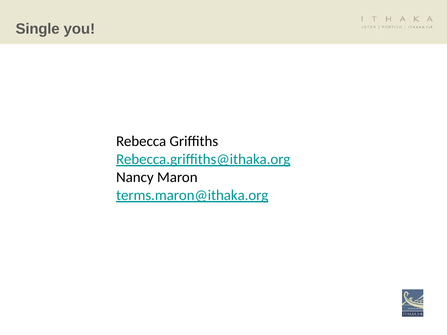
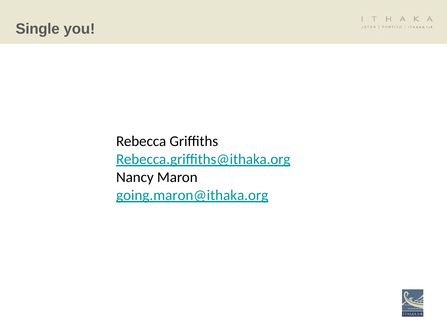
terms.maron@ithaka.org: terms.maron@ithaka.org -> going.maron@ithaka.org (192, 195)
